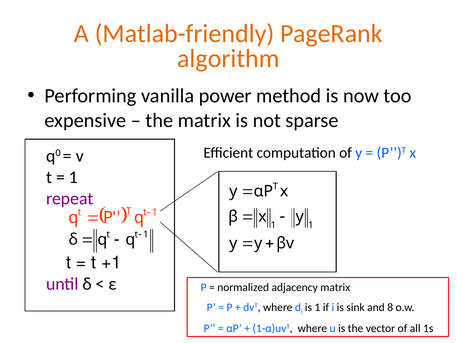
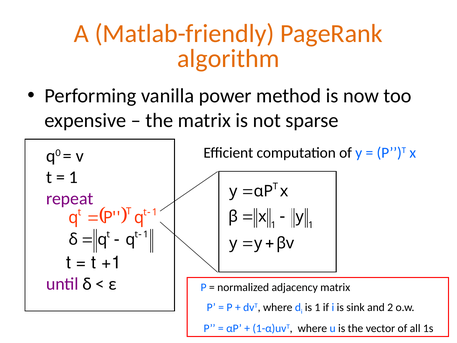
8: 8 -> 2 (390, 307)
